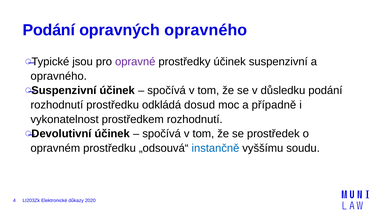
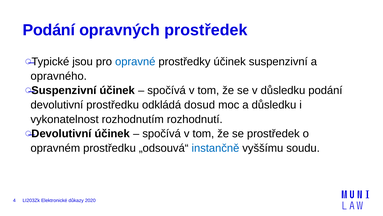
opravných opravného: opravného -> prostředek (206, 30)
opravné colour: purple -> blue (135, 62)
rozhodnutí: rozhodnutí -> devolutivní (57, 105)
a případně: případně -> důsledku (274, 105)
prostředkem: prostředkem -> rozhodnutím (133, 119)
